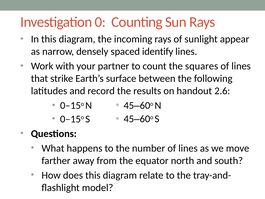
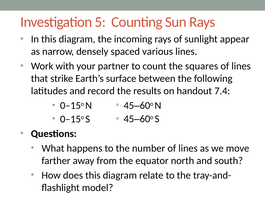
0: 0 -> 5 (100, 22)
identify: identify -> various (158, 52)
2.6: 2.6 -> 7.4 (222, 91)
